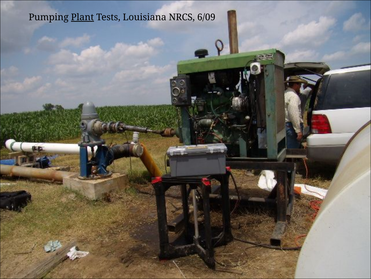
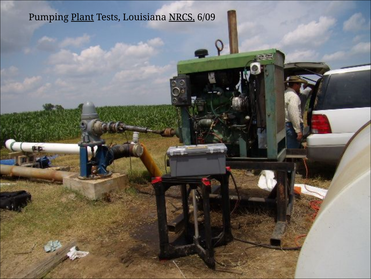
NRCS underline: none -> present (182, 17)
